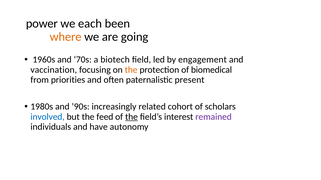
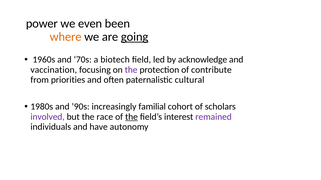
each: each -> even (90, 24)
going underline: none -> present (135, 37)
engagement: engagement -> acknowledge (203, 60)
the colour: orange -> purple (131, 70)
biomedical: biomedical -> contribute (211, 70)
present: present -> cultural (190, 80)
related: related -> familial (152, 107)
involved colour: blue -> purple (48, 117)
feed: feed -> race (105, 117)
